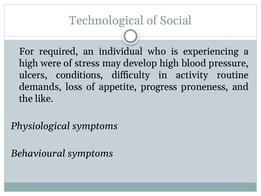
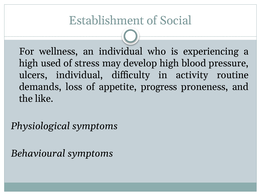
Technological: Technological -> Establishment (106, 21)
required: required -> wellness (59, 51)
were: were -> used (51, 63)
ulcers conditions: conditions -> individual (80, 75)
